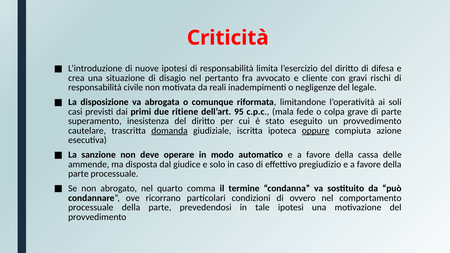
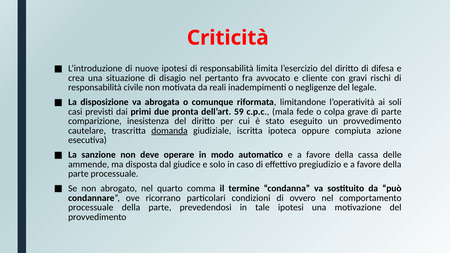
ritiene: ritiene -> pronta (185, 112)
95: 95 -> 59 (239, 112)
superamento: superamento -> comparizione (95, 121)
oppure underline: present -> none (316, 131)
